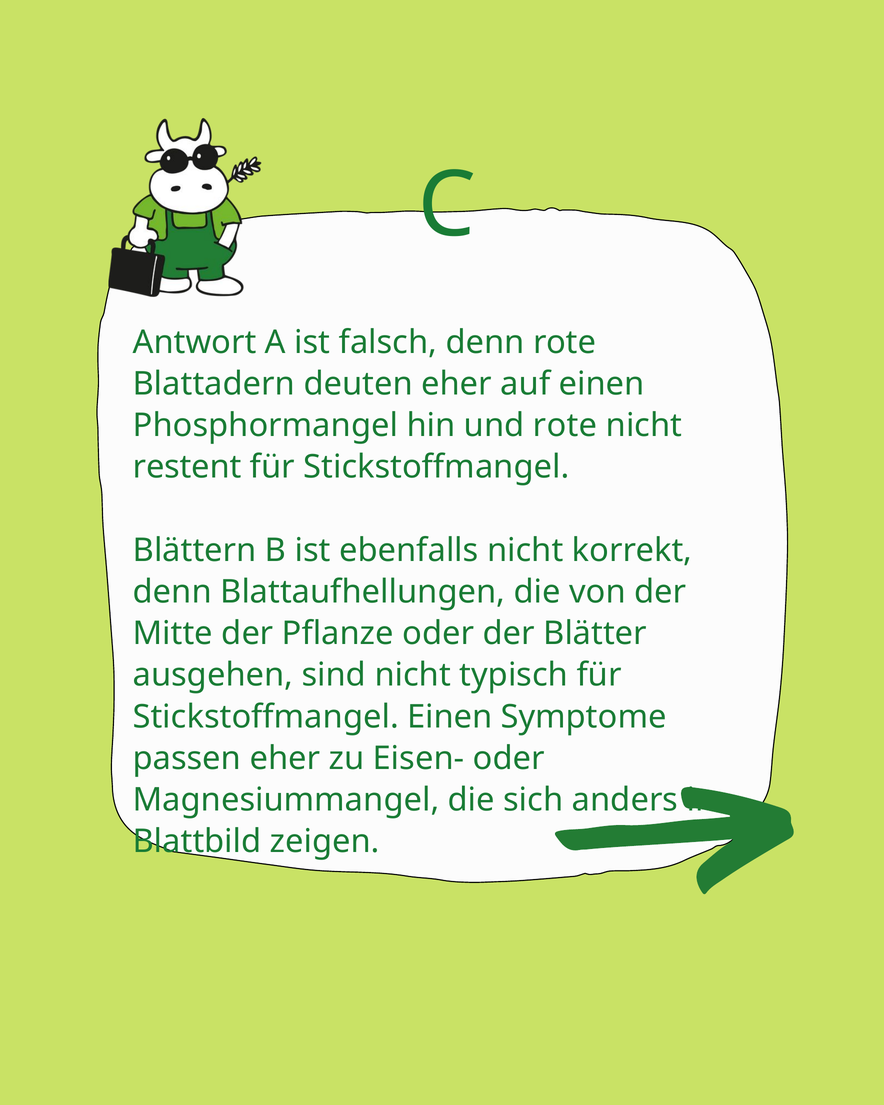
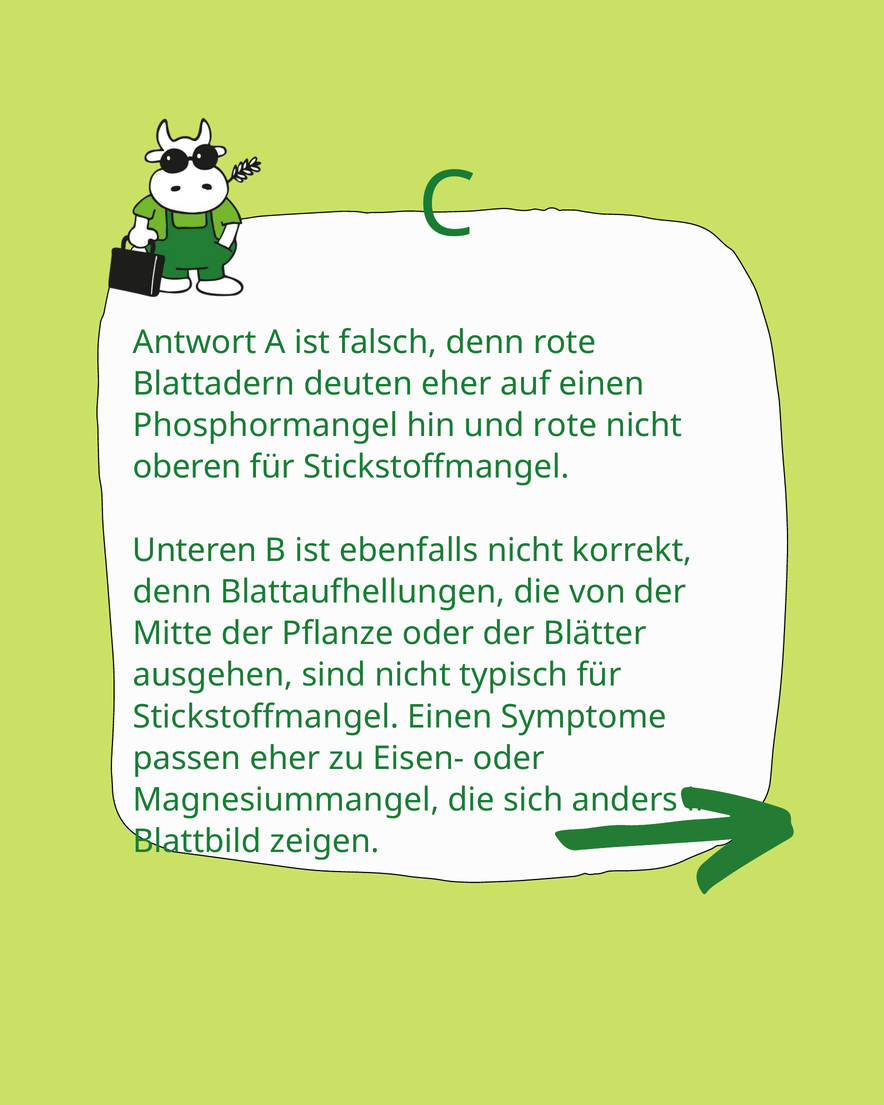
restent: restent -> oberen (187, 467)
Blättern: Blättern -> Unteren (195, 550)
